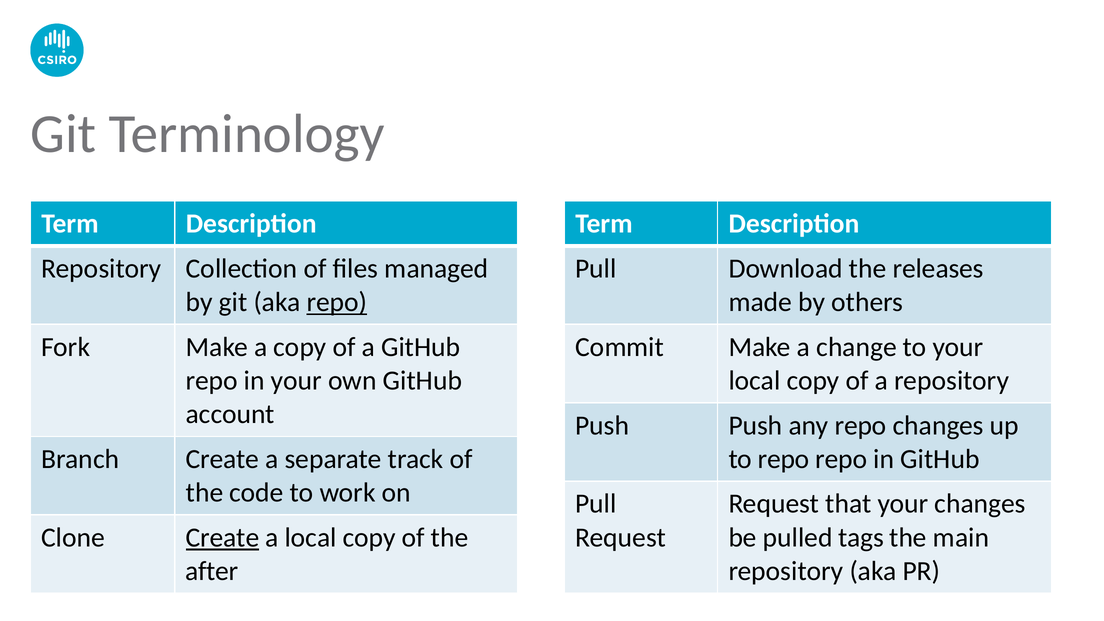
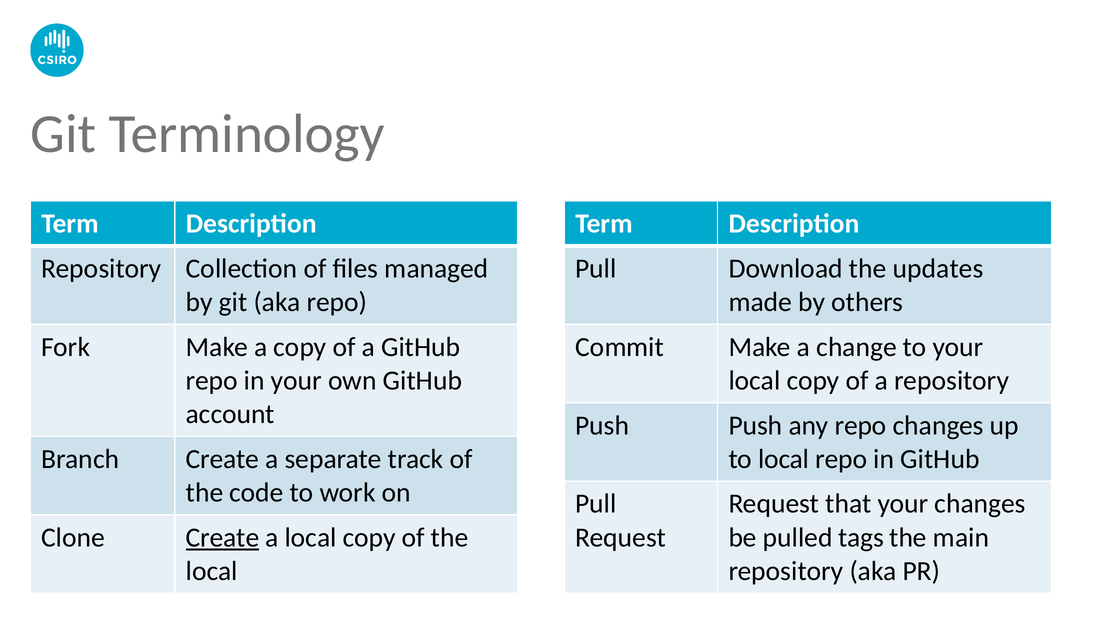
releases: releases -> updates (938, 269)
repo underline: present -> none (337, 302)
to repo: repo -> local (784, 459)
after: after -> local (212, 571)
